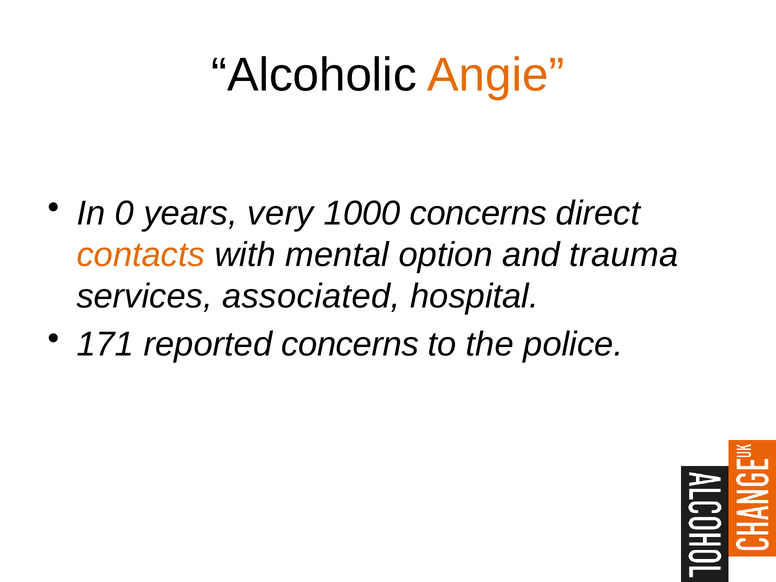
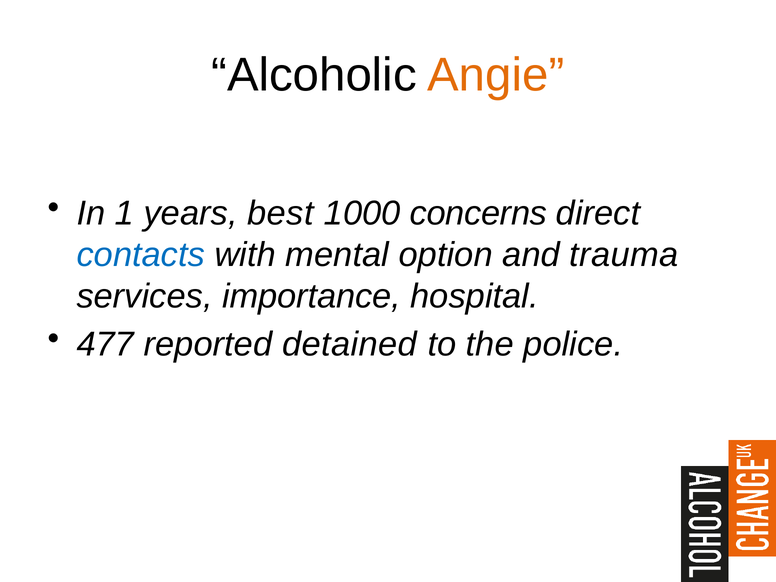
0: 0 -> 1 (124, 214)
very: very -> best (281, 214)
contacts colour: orange -> blue (141, 255)
associated: associated -> importance (311, 296)
171: 171 -> 477 (105, 345)
reported concerns: concerns -> detained (350, 345)
